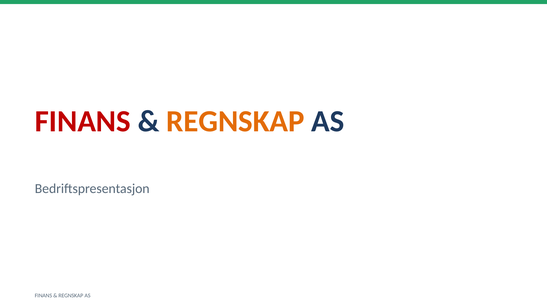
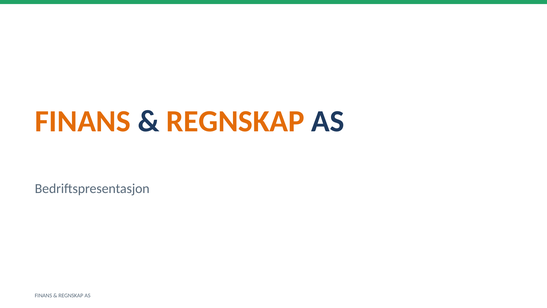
FINANS colour: red -> orange (83, 121)
